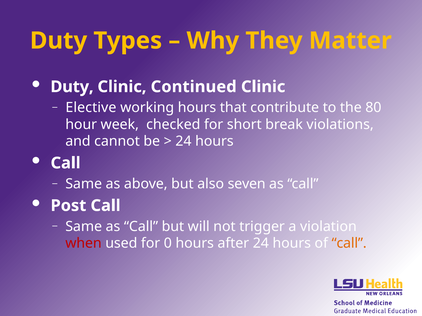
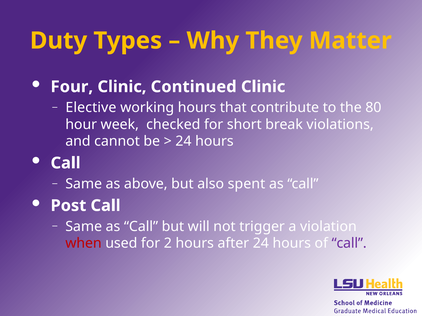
Duty: Duty -> Four (72, 87)
seven: seven -> spent (247, 184)
0: 0 -> 2 (168, 244)
call colour: orange -> purple (349, 244)
